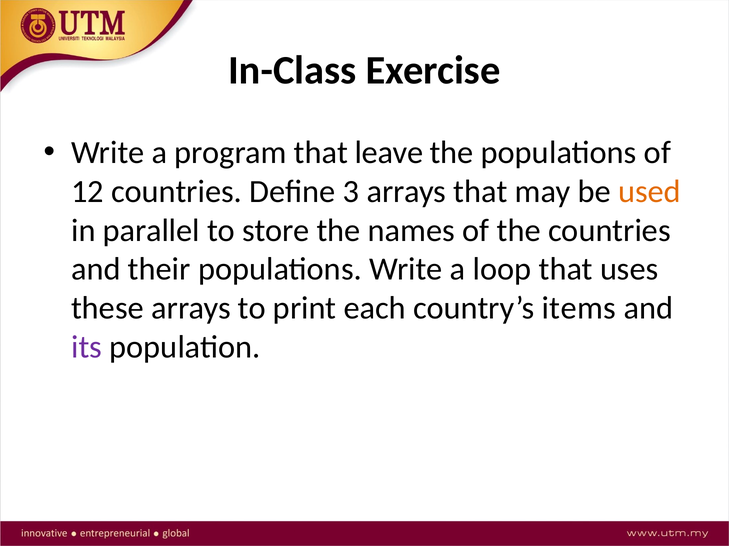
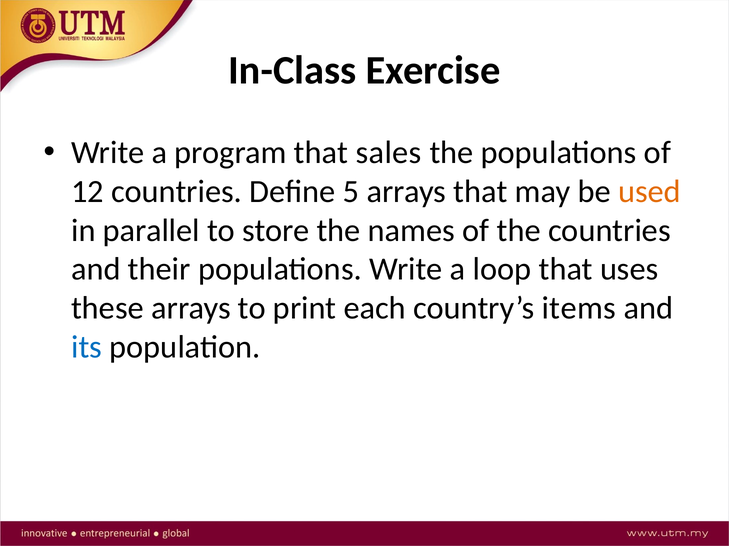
leave: leave -> sales (389, 153)
3: 3 -> 5 (351, 192)
its colour: purple -> blue (87, 347)
